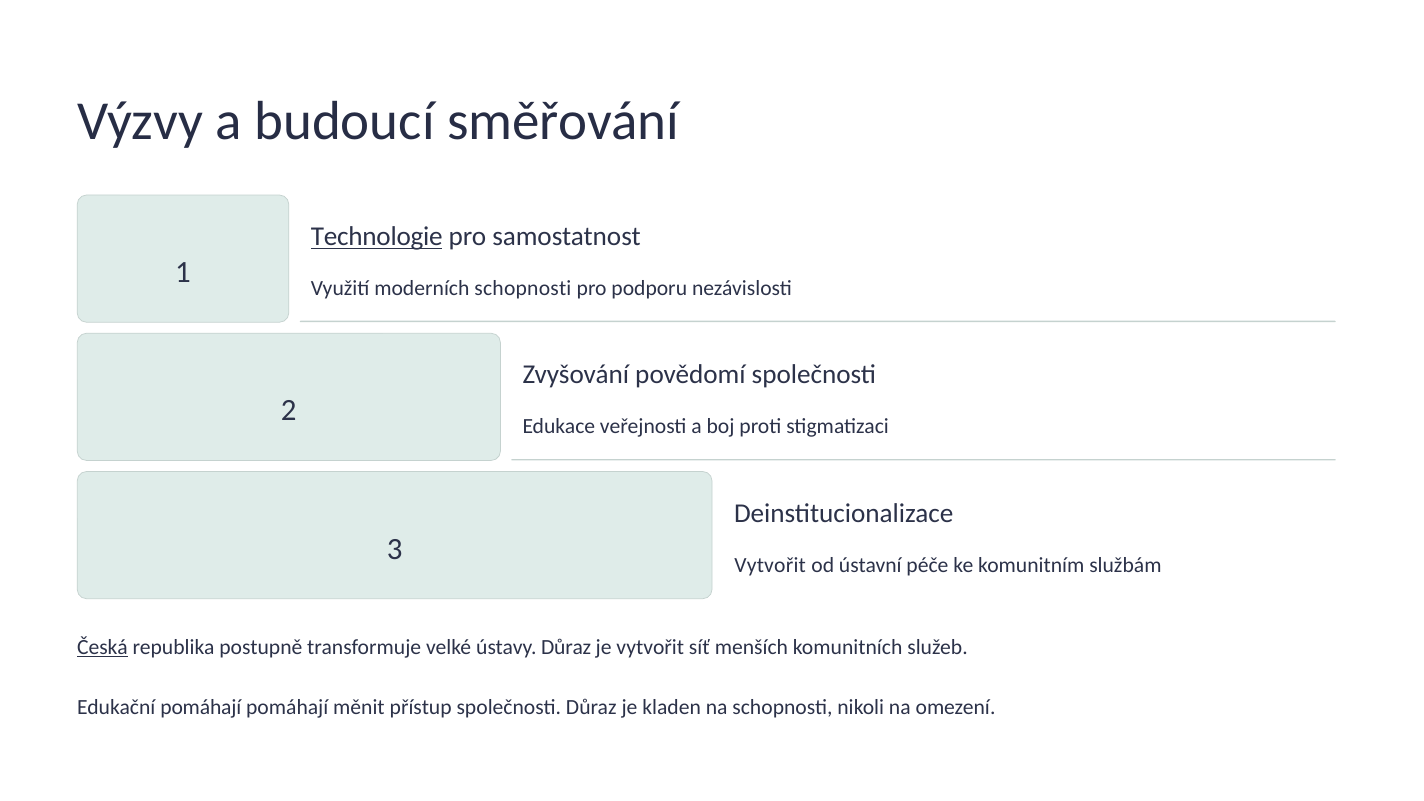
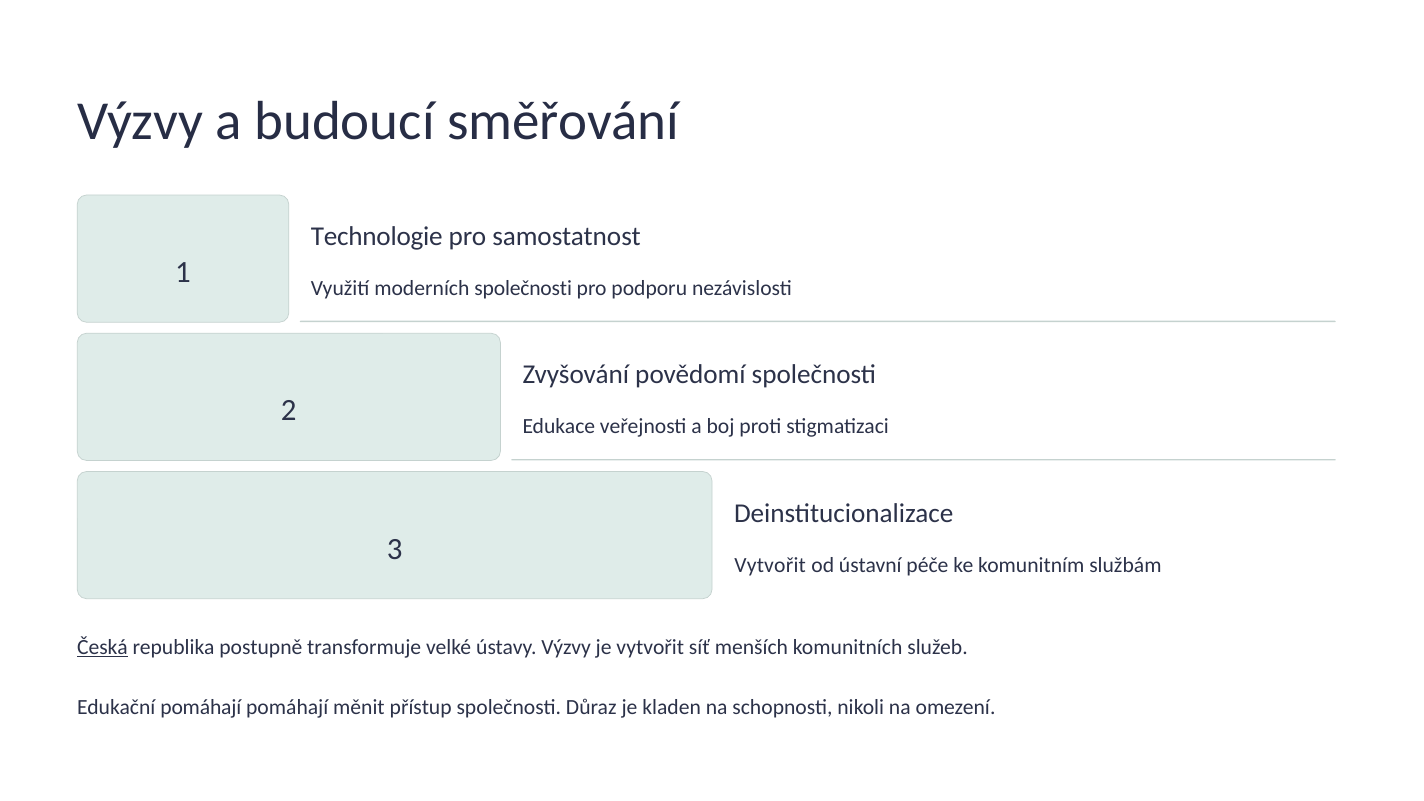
Technologie underline: present -> none (377, 237)
moderních schopnosti: schopnosti -> společnosti (523, 289)
ústavy Důraz: Důraz -> Výzvy (566, 647)
